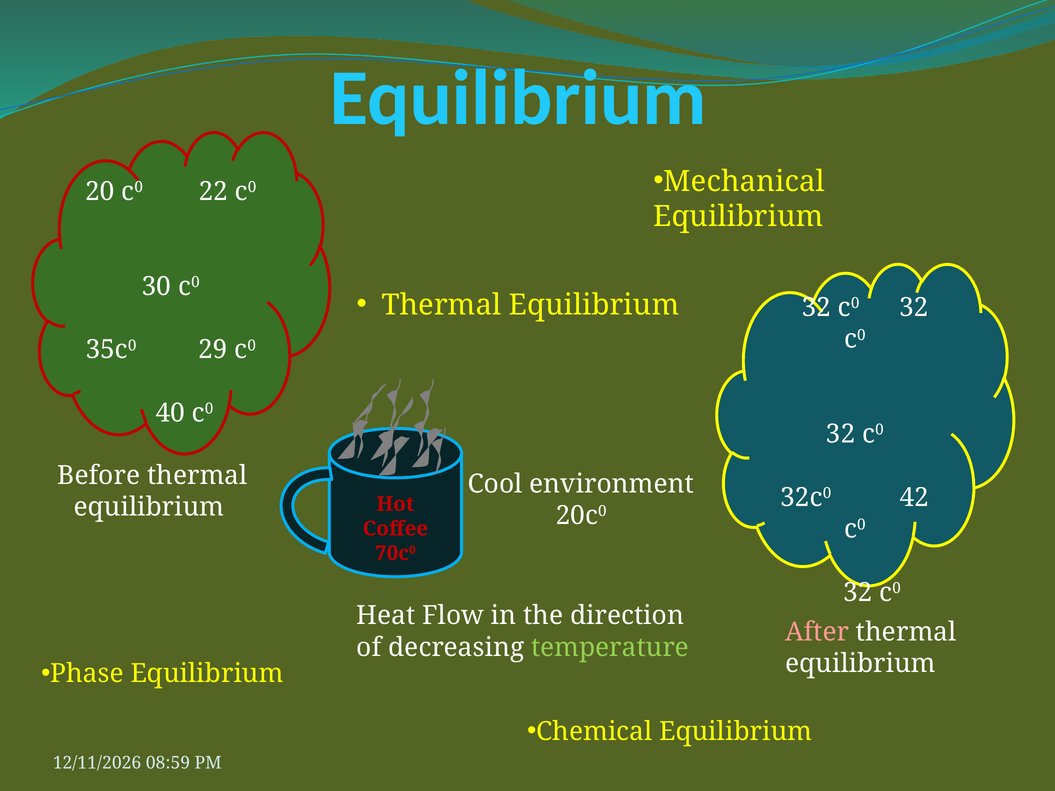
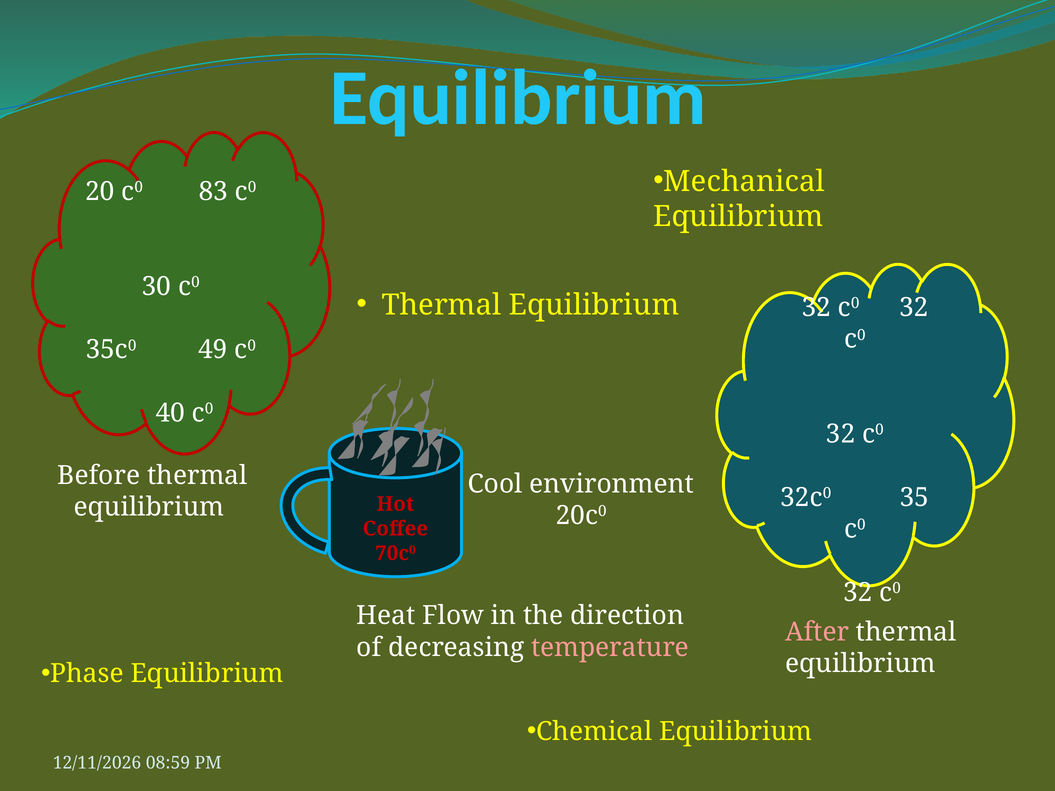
22: 22 -> 83 (213, 192)
29: 29 -> 49 (213, 350)
42: 42 -> 35 (914, 498)
temperature colour: light green -> pink (610, 648)
